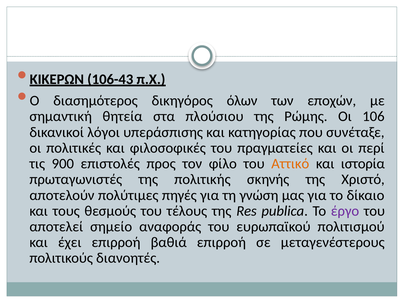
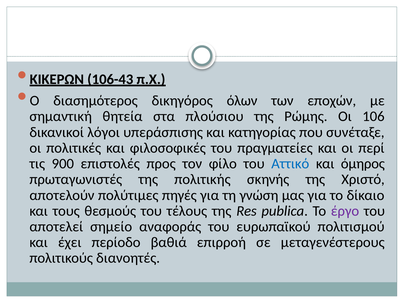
Αττικό colour: orange -> blue (290, 164)
ιστορία: ιστορία -> όμηρος (363, 164)
έχει επιρροή: επιρροή -> περίοδο (116, 242)
